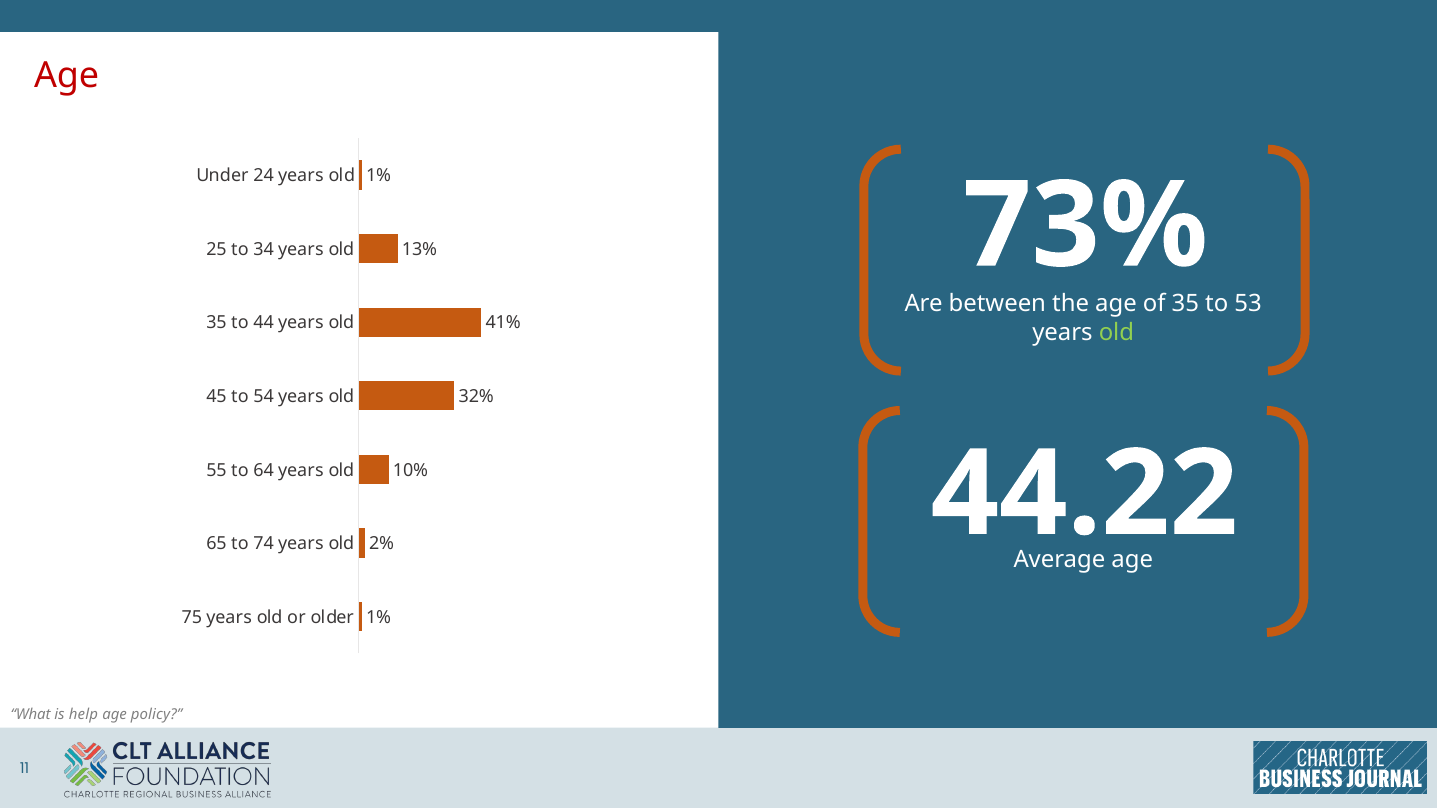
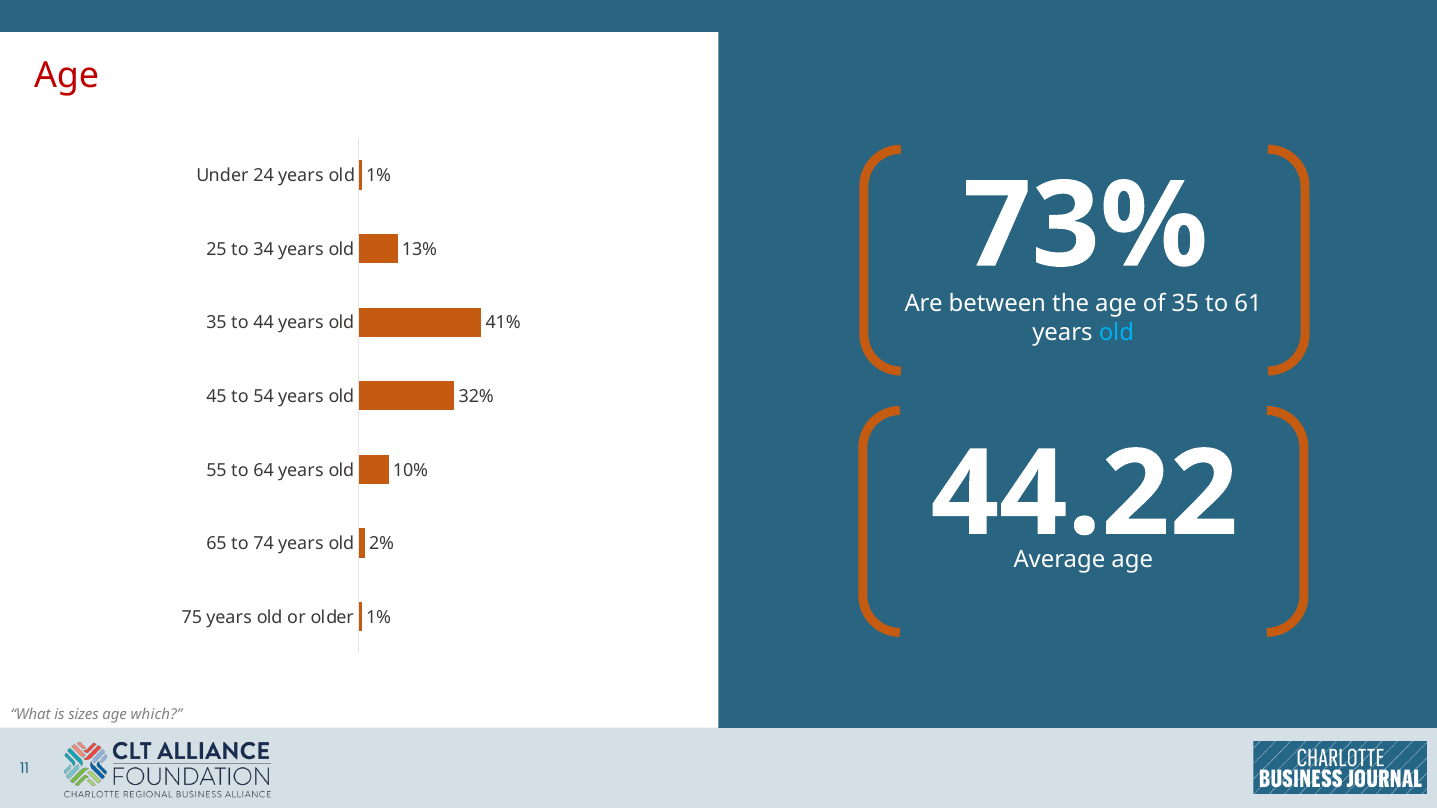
53: 53 -> 61 (1248, 304)
old colour: light green -> light blue (1116, 333)
help: help -> sizes (84, 714)
policy: policy -> which (157, 714)
